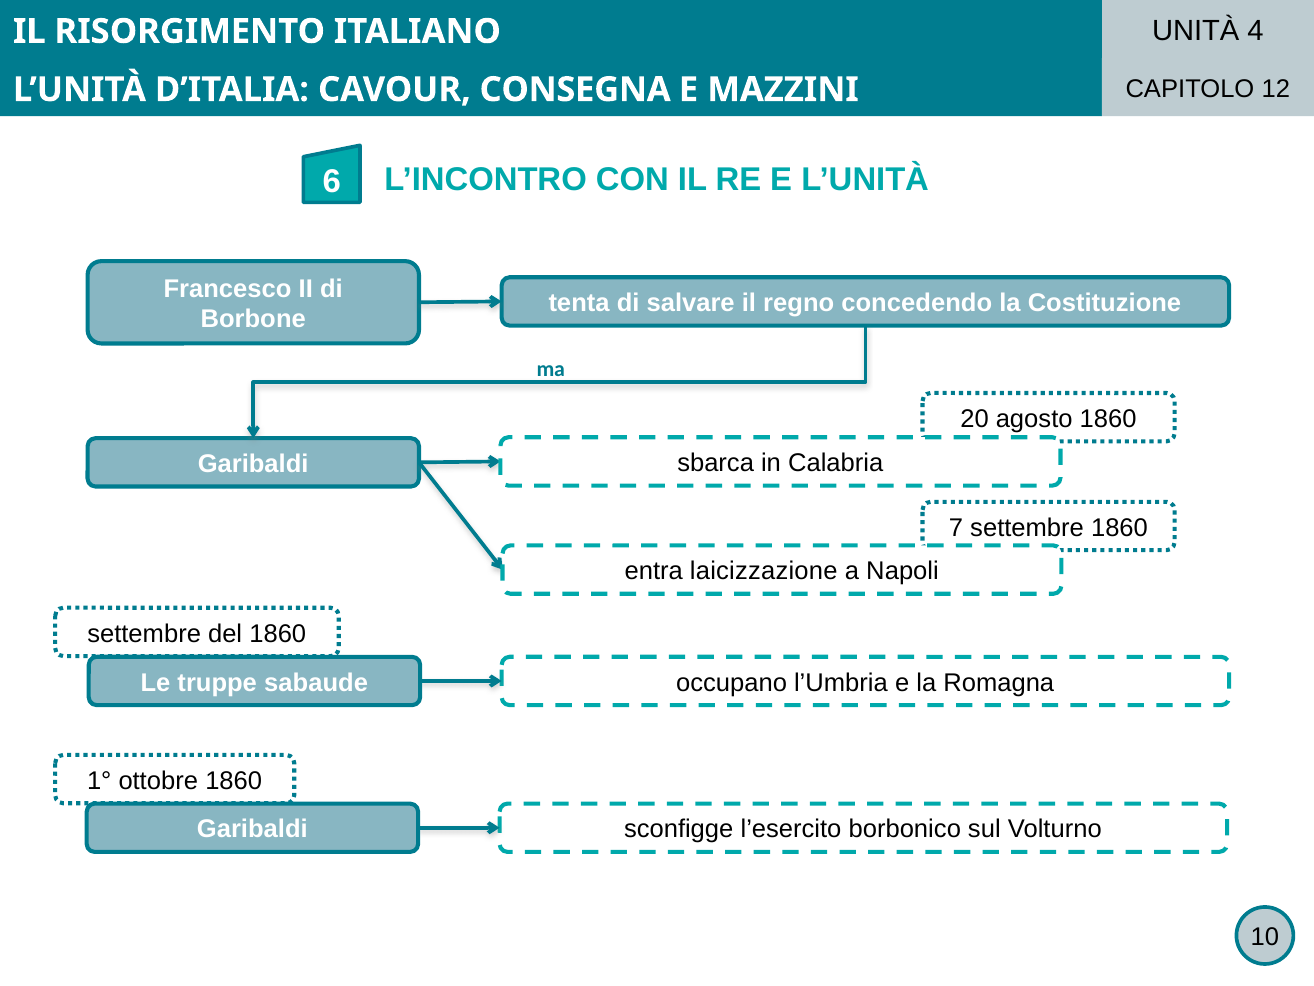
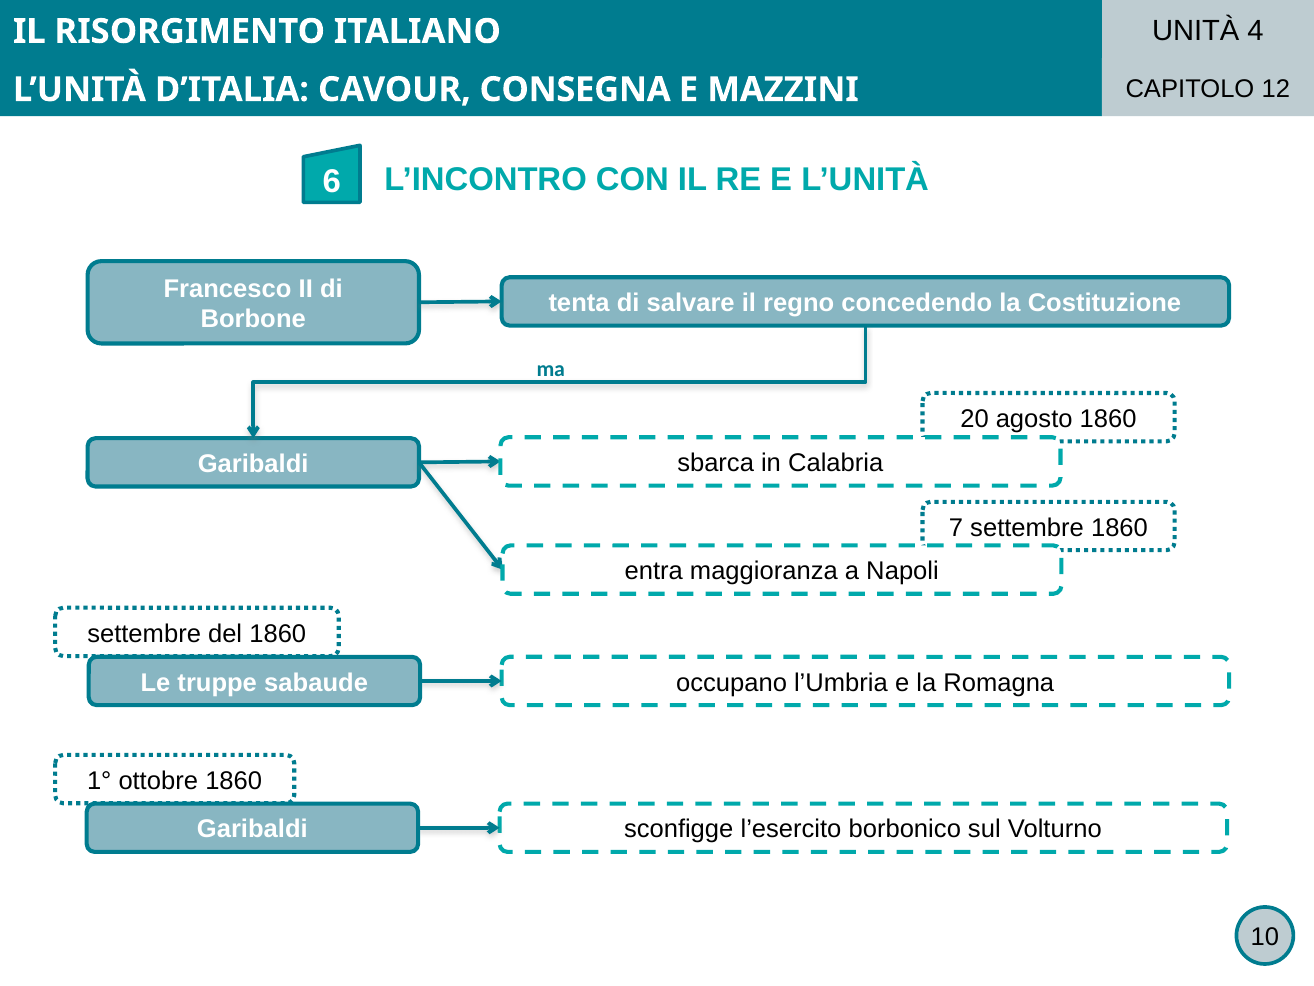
laicizzazione: laicizzazione -> maggioranza (764, 571)
